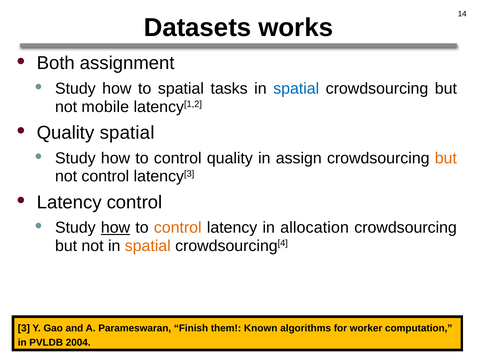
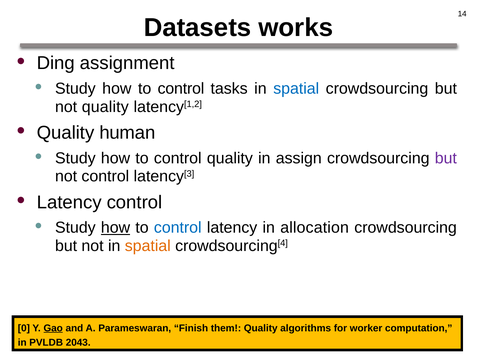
Both: Both -> Ding (56, 63)
spatial: spatial -> control (181, 89)
not mobile: mobile -> quality (105, 107)
Quality spatial: spatial -> human (127, 133)
but colour: orange -> purple (446, 158)
control colour: orange -> blue (178, 228)
3: 3 -> 0 (24, 328)
Gao underline: none -> present (53, 328)
them Known: Known -> Quality (261, 328)
2004: 2004 -> 2043 (78, 342)
